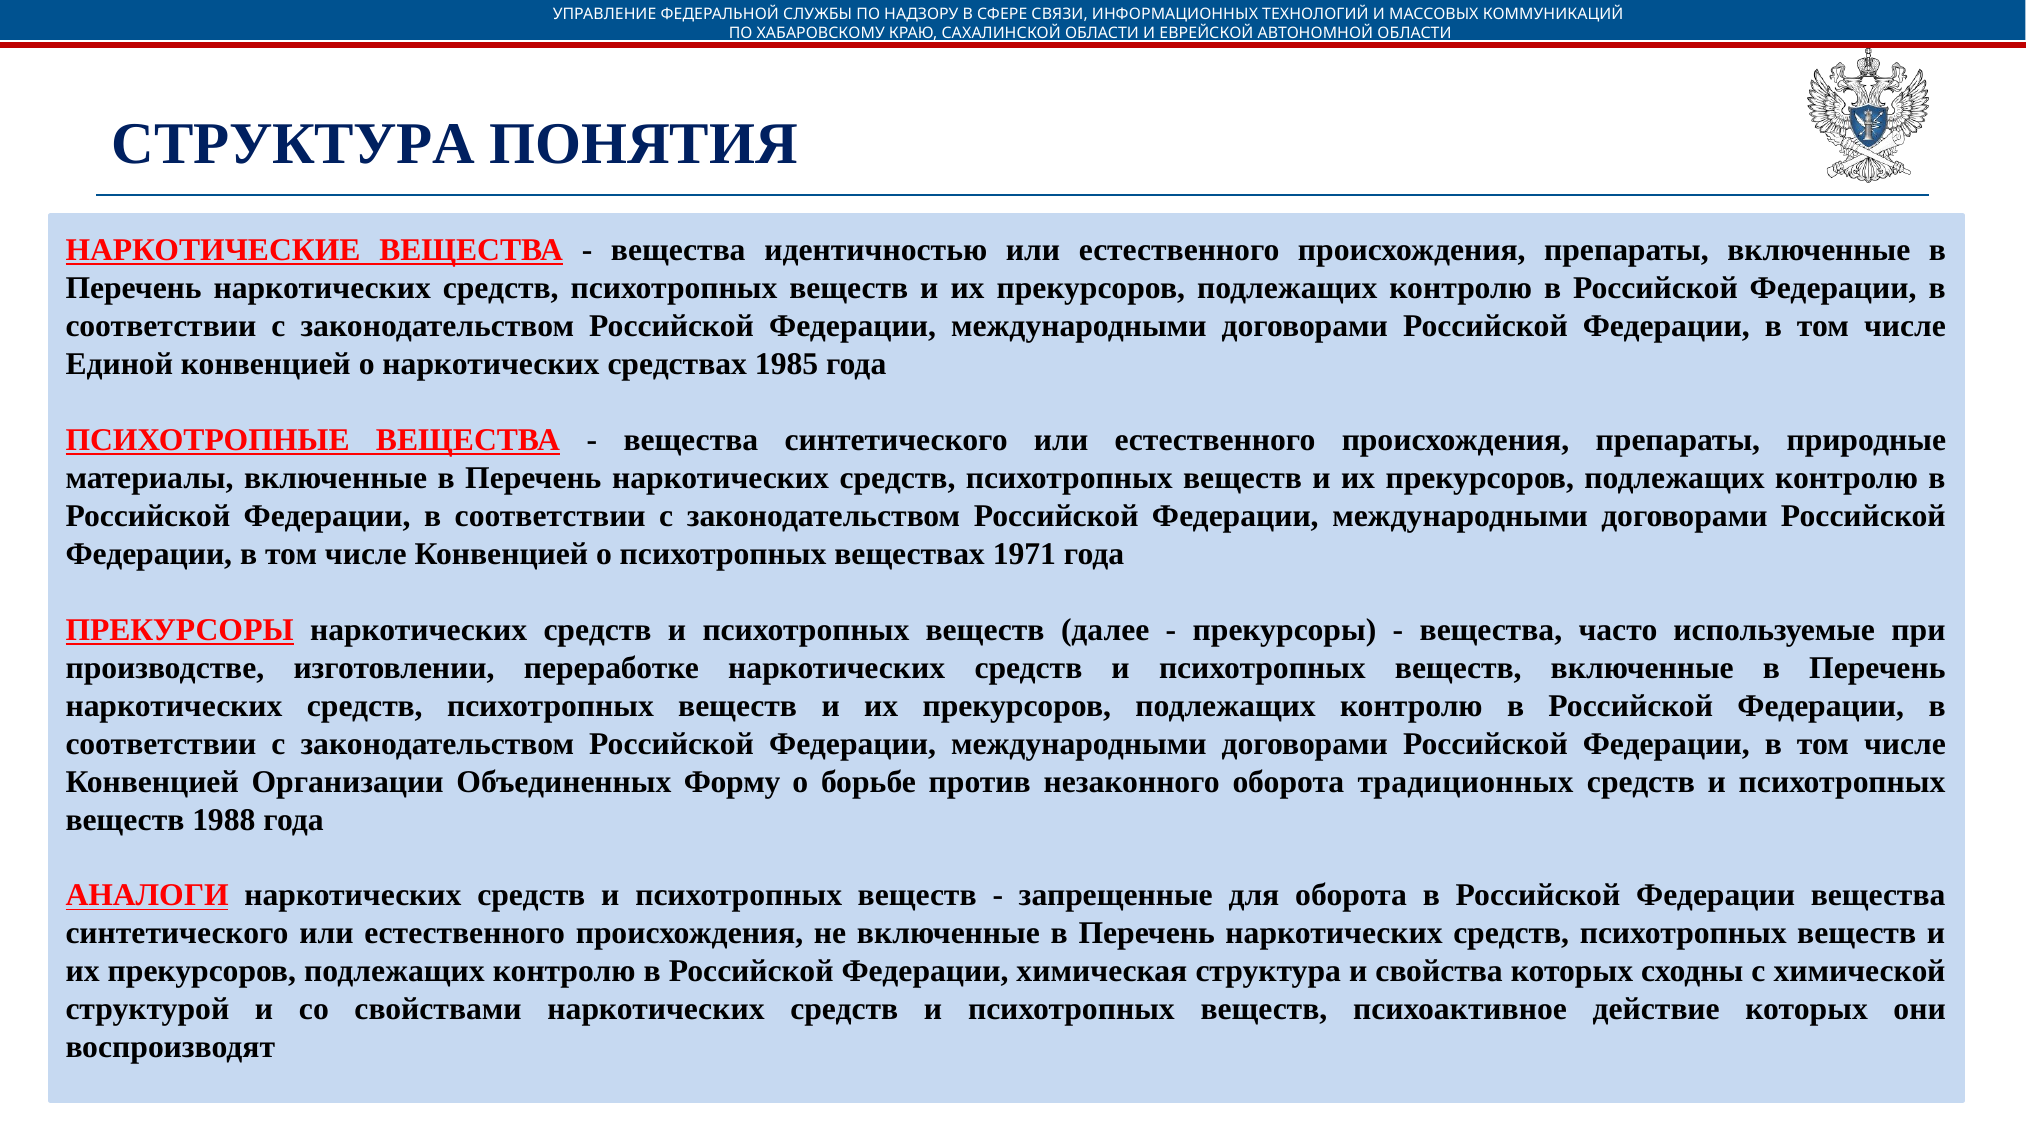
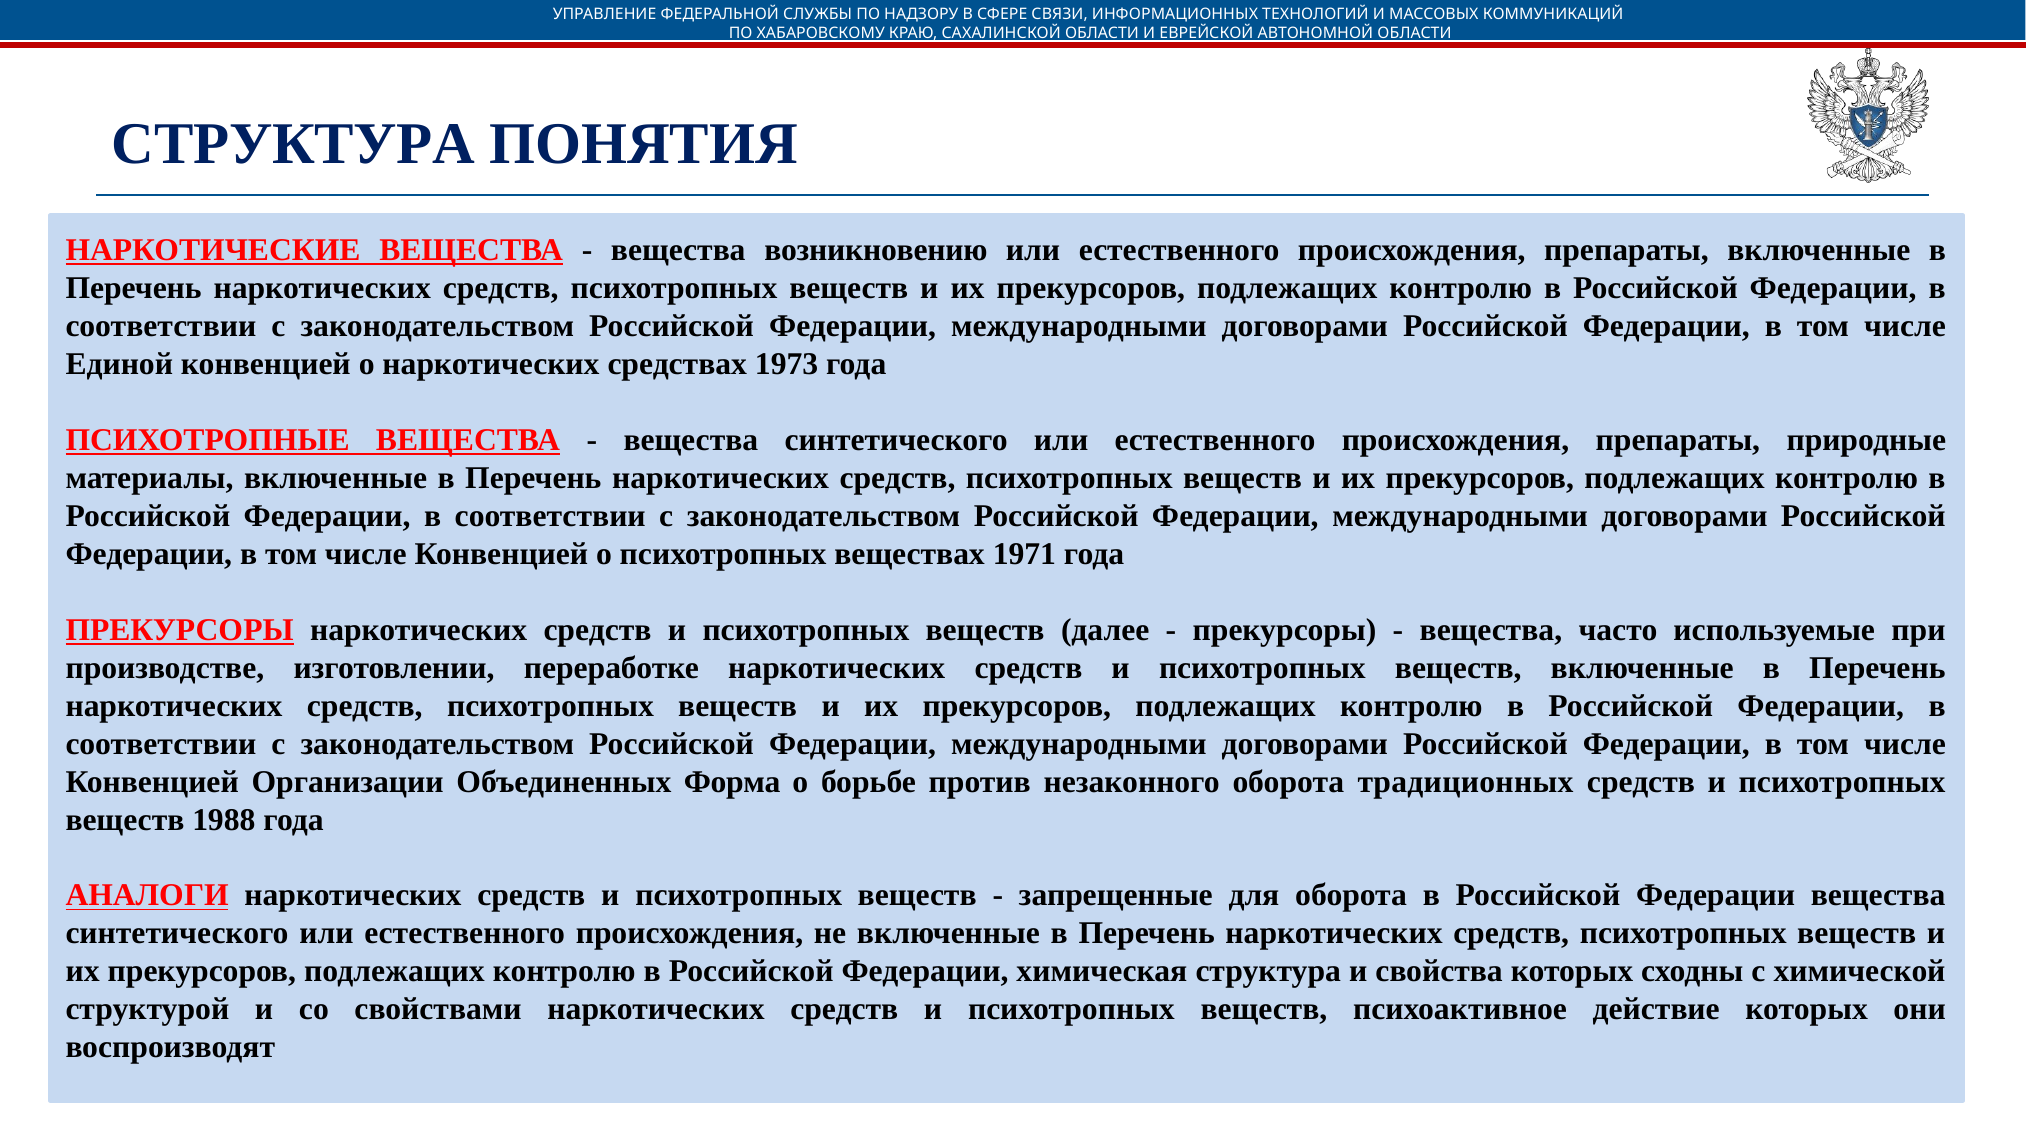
идентичностью: идентичностью -> возникновению (876, 250)
1985: 1985 -> 1973 (787, 364)
Форму: Форму -> Форма (732, 782)
